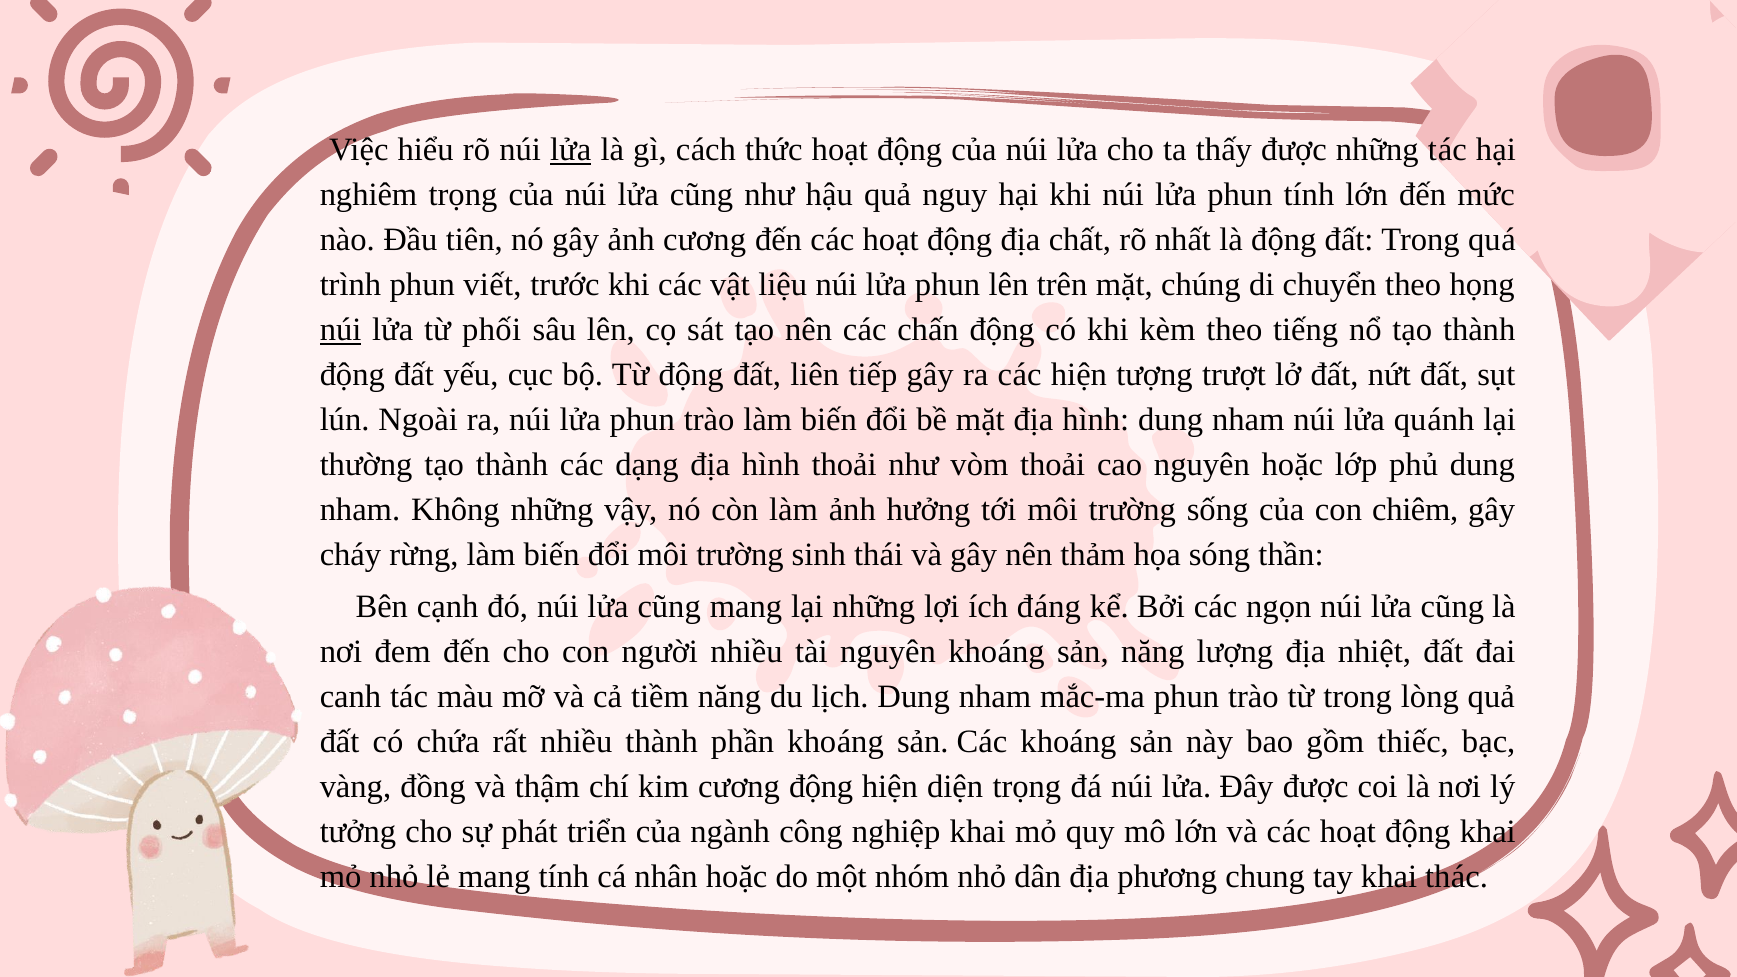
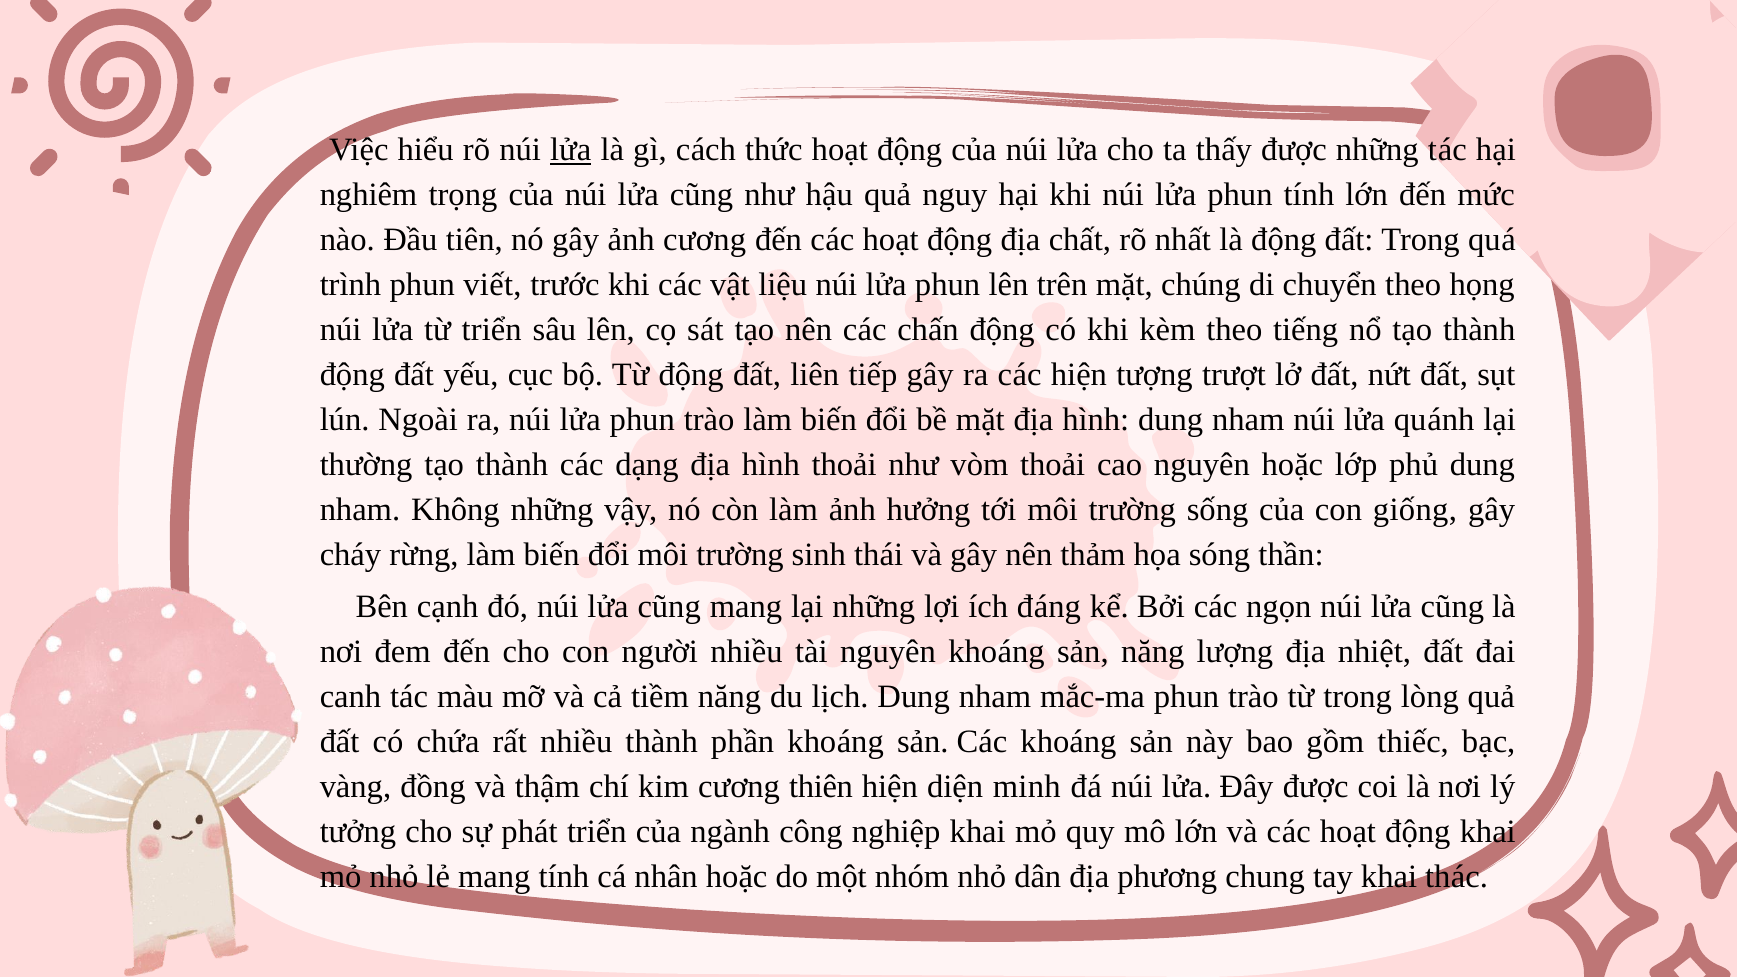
núi underline: present -> none (341, 330)
từ phối: phối -> triển (492, 330)
chiêm: chiêm -> giống (1415, 510)
cương động: động -> thiên (821, 787)
diện trọng: trọng -> minh (1027, 787)
